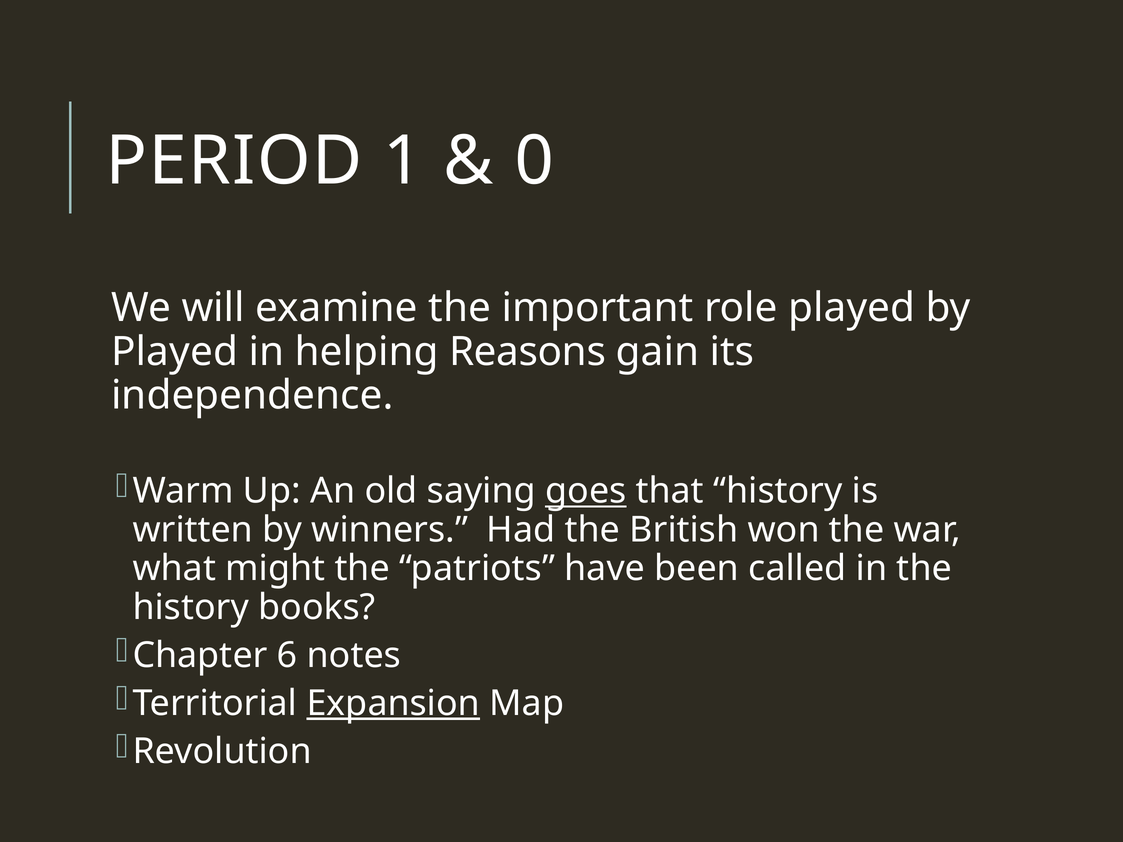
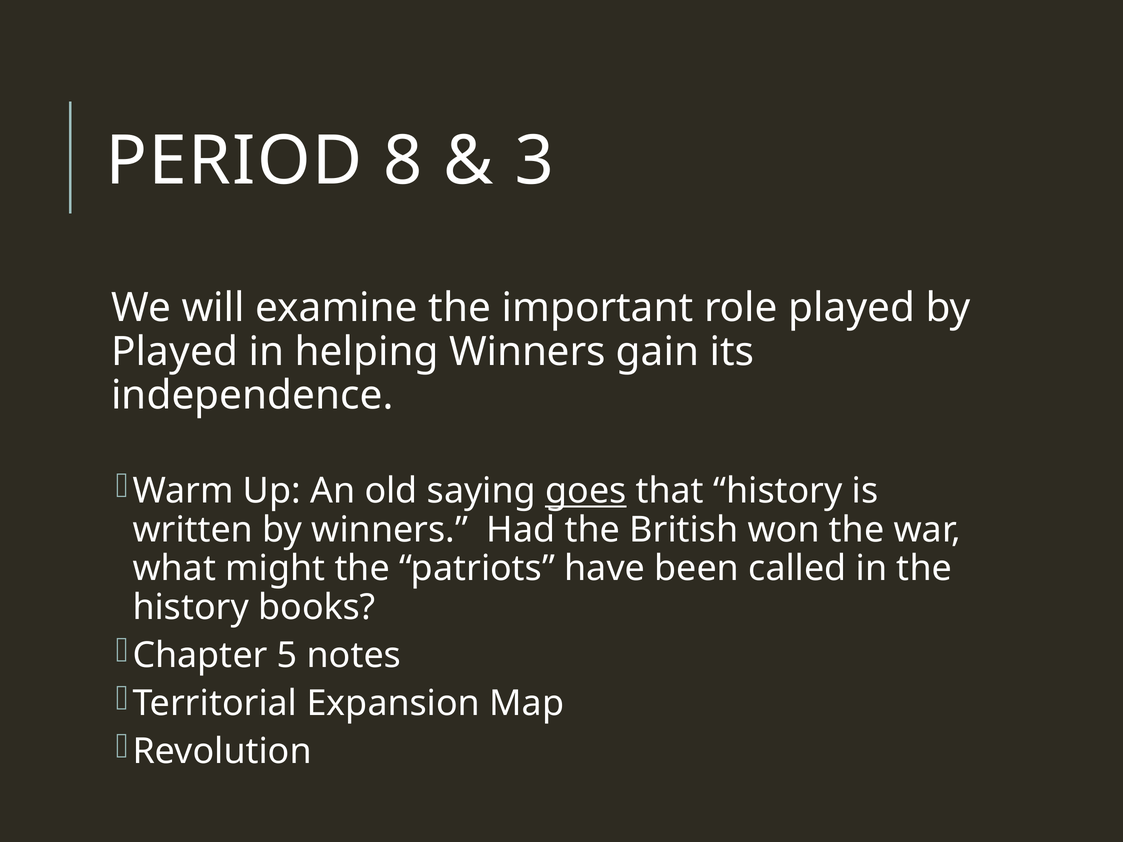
1: 1 -> 8 (403, 161)
0: 0 -> 3 (534, 161)
helping Reasons: Reasons -> Winners (527, 352)
6: 6 -> 5 (287, 655)
Expansion underline: present -> none (393, 704)
